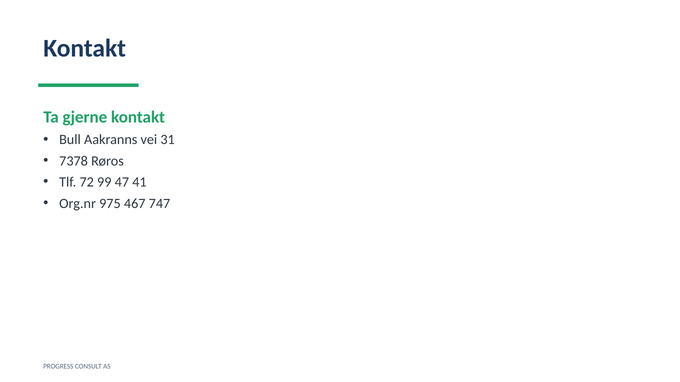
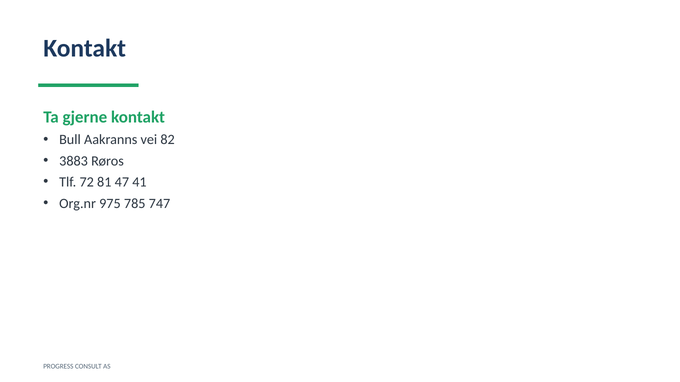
31: 31 -> 82 (168, 140)
7378: 7378 -> 3883 (74, 161)
99: 99 -> 81 (104, 182)
467: 467 -> 785 (135, 204)
